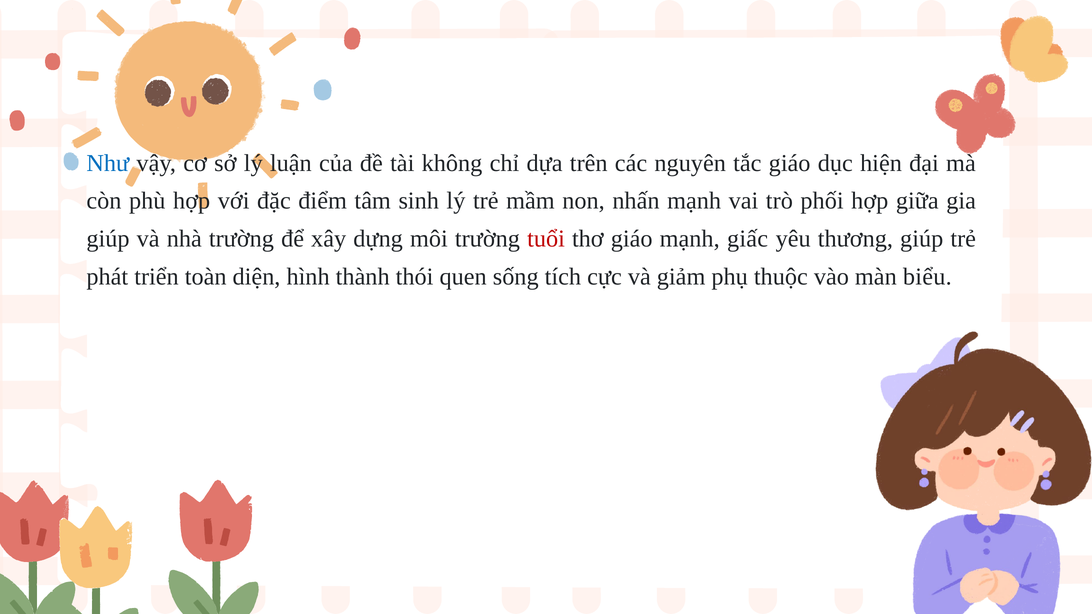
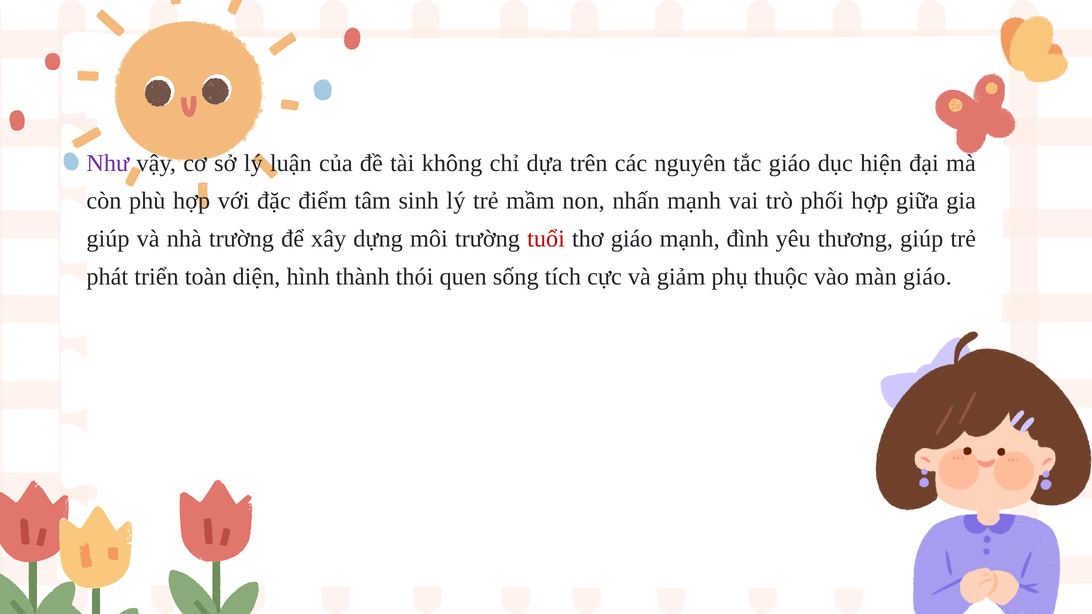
Như colour: blue -> purple (108, 163)
giấc: giấc -> đình (748, 239)
màn biểu: biểu -> giáo (927, 277)
